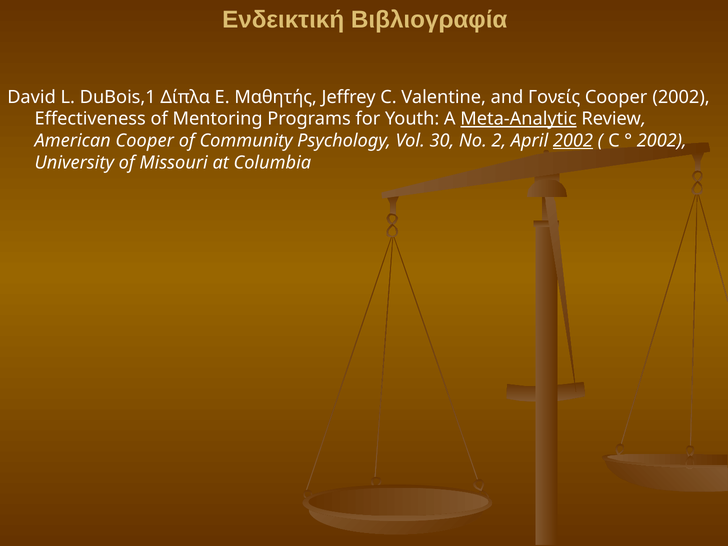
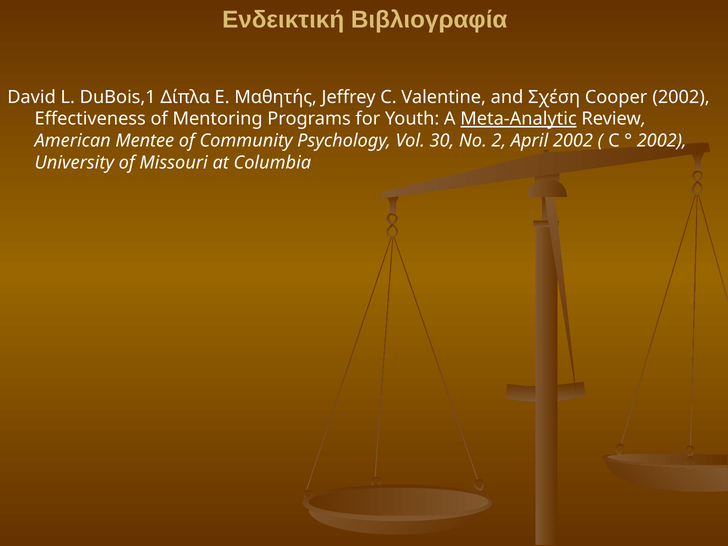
Γονείς: Γονείς -> Σχέση (554, 97)
American Cooper: Cooper -> Mentee (145, 141)
2002 underline: present -> none (573, 141)
